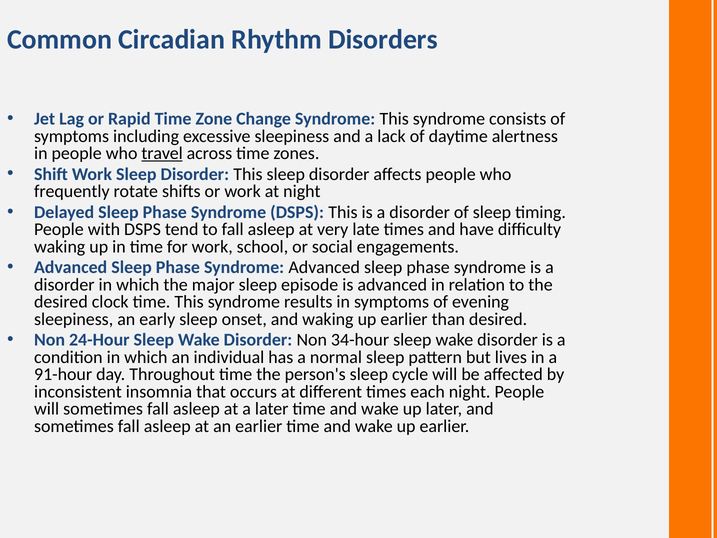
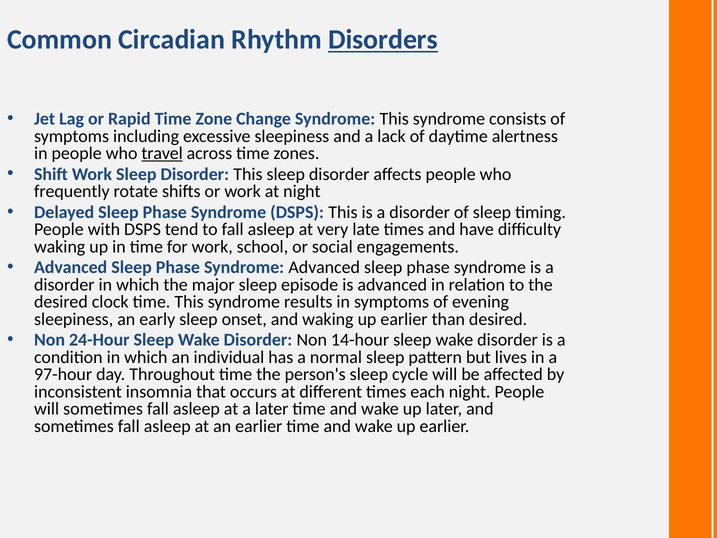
Disorders underline: none -> present (383, 40)
34-hour: 34-hour -> 14-hour (360, 340)
91-hour: 91-hour -> 97-hour (63, 374)
